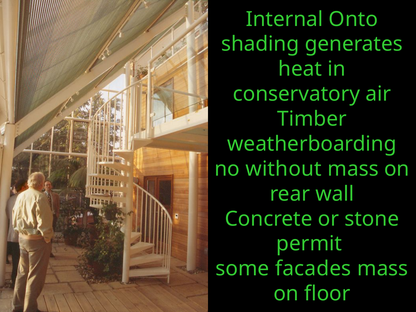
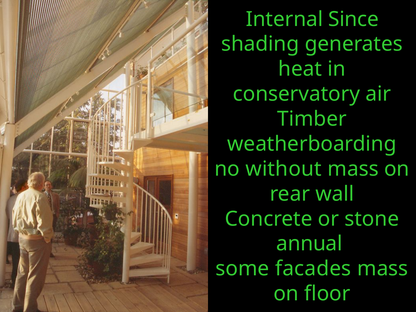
Onto: Onto -> Since (354, 19)
permit: permit -> annual (309, 244)
